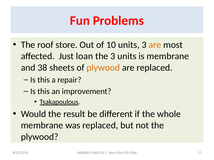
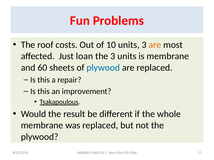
store: store -> costs (67, 45)
38: 38 -> 60 (42, 68)
plywood colour: orange -> blue (103, 68)
